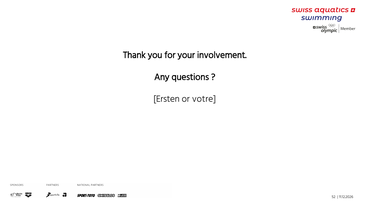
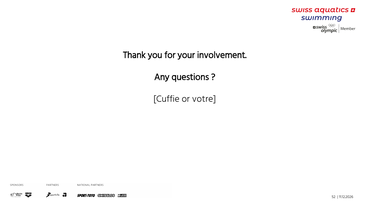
Ersten: Ersten -> Cuffie (166, 99)
